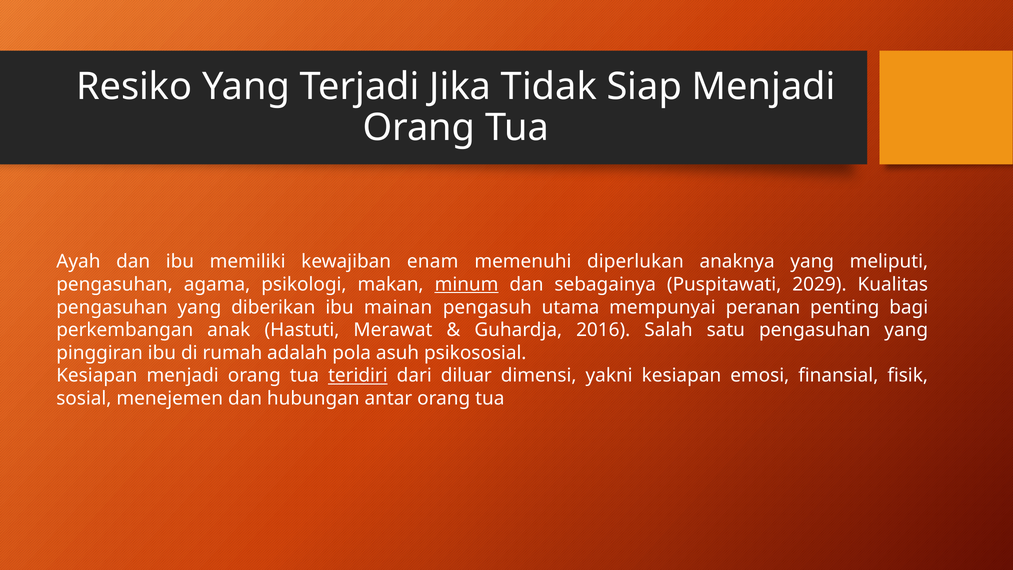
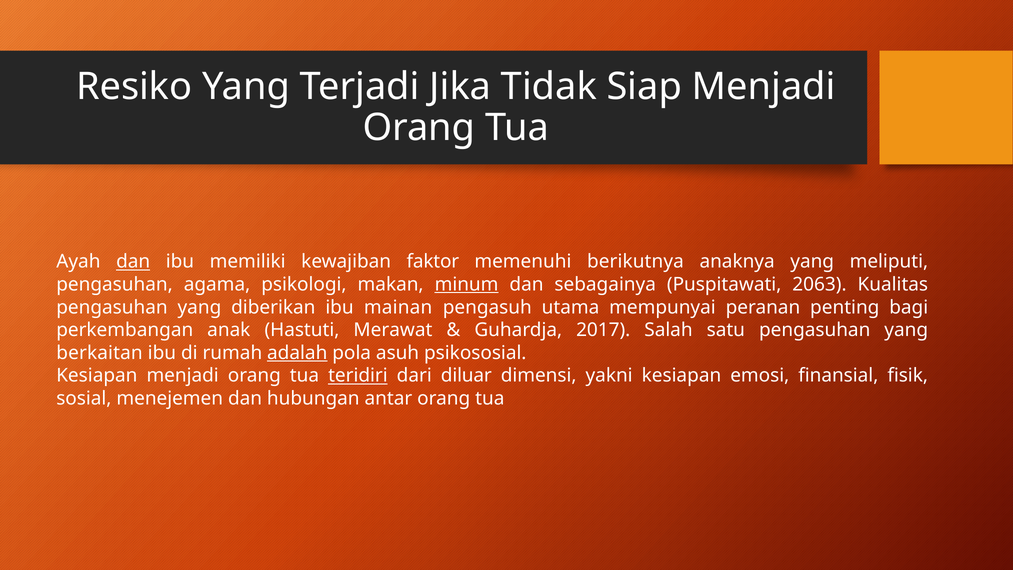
dan underline: none -> present (133, 262)
enam: enam -> faktor (433, 262)
diperlukan: diperlukan -> berikutnya (635, 262)
2029: 2029 -> 2063 (819, 284)
2016: 2016 -> 2017 (603, 330)
pinggiran: pinggiran -> berkaitan (100, 353)
adalah underline: none -> present (297, 353)
